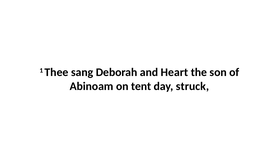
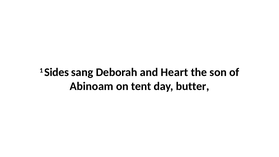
Thee: Thee -> Sides (57, 72)
struck: struck -> butter (193, 86)
